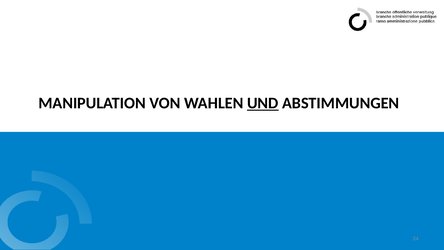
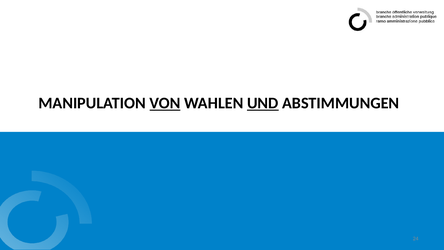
VON underline: none -> present (165, 103)
